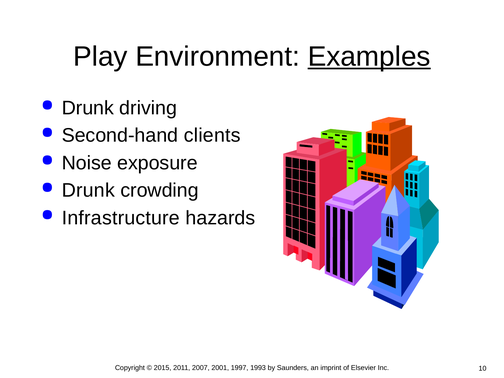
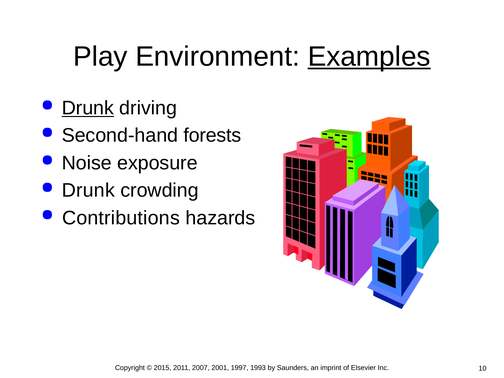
Drunk underline: none -> present (88, 108)
clients: clients -> forests (212, 136)
Infrastructure: Infrastructure -> Contributions (121, 218)
